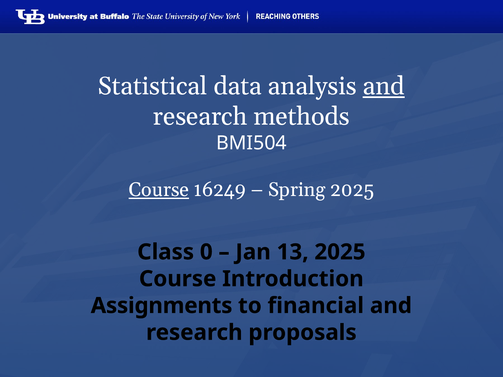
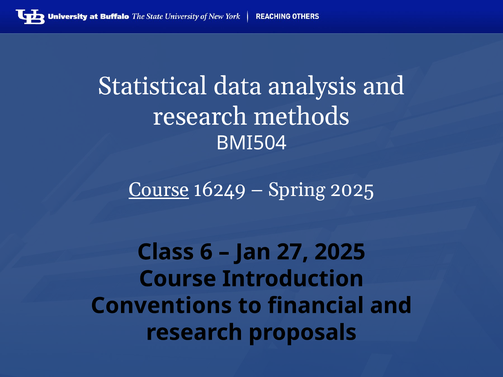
and underline: present -> none (384, 86)
0: 0 -> 6 (206, 252)
13: 13 -> 27 (293, 252)
Assignments: Assignments -> Conventions (161, 306)
